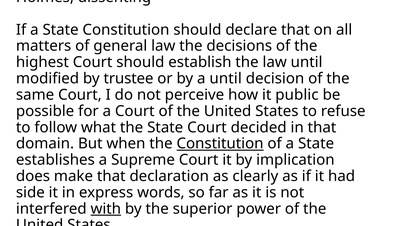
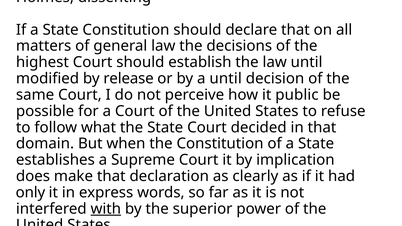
trustee: trustee -> release (129, 79)
Constitution underline: present -> none (220, 144)
side: side -> only (30, 193)
